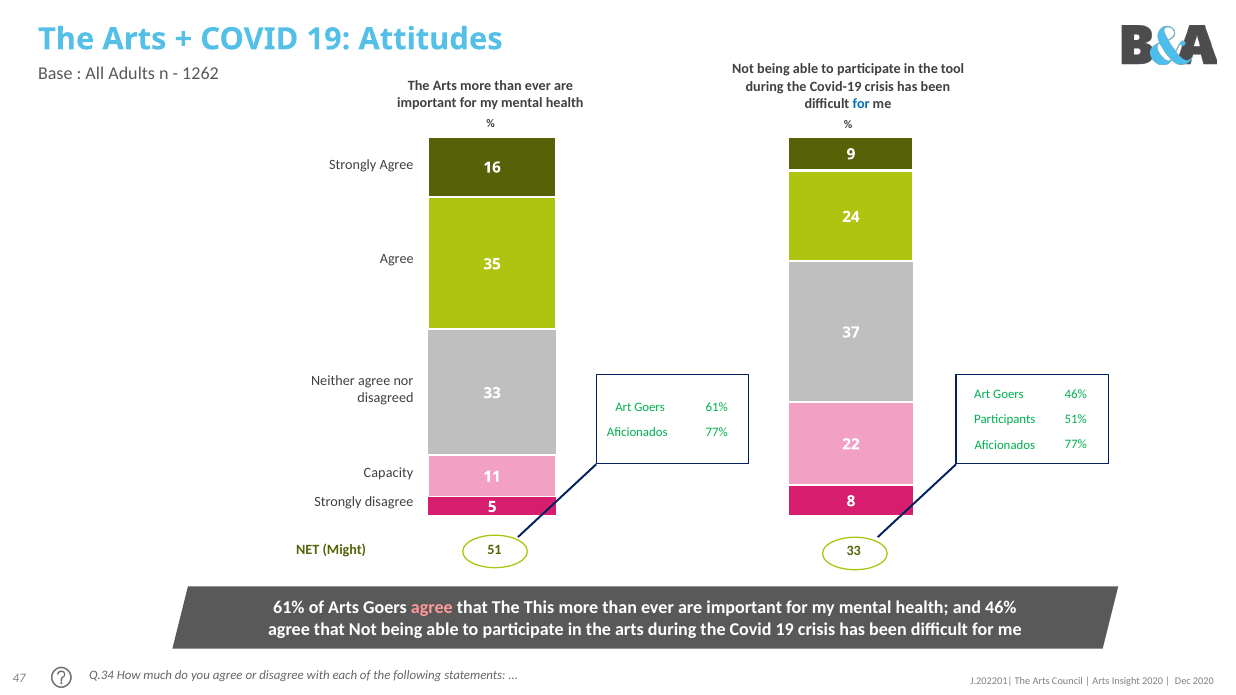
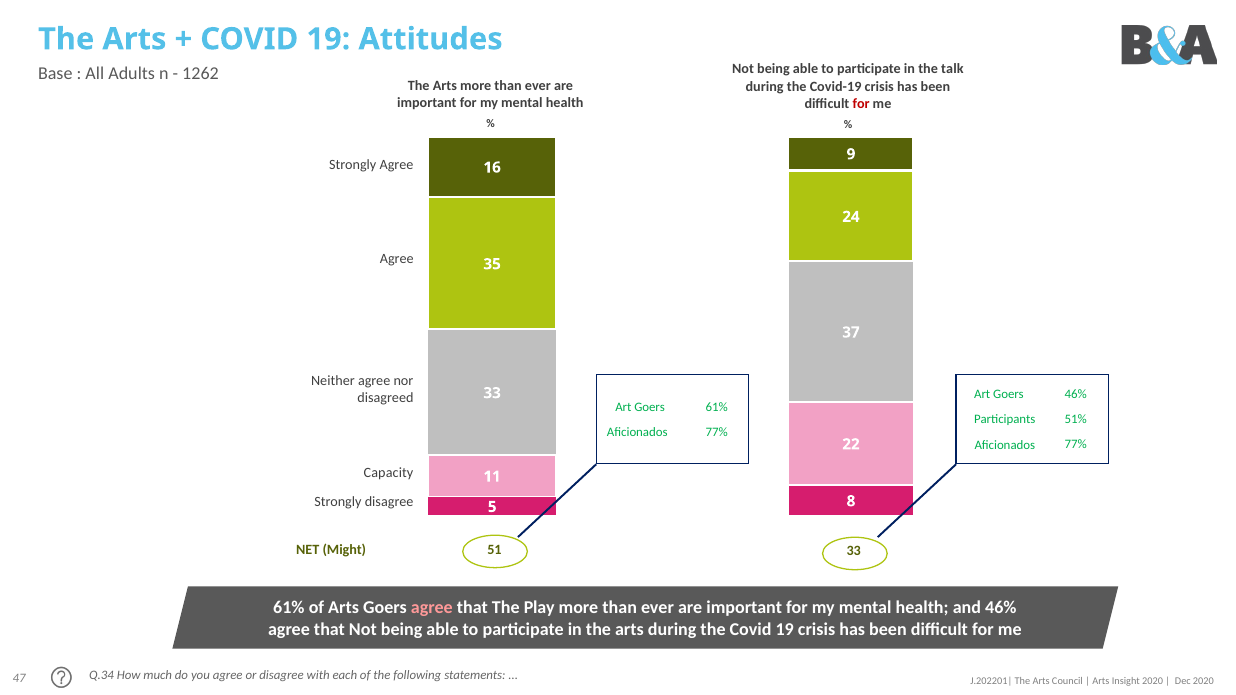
tool: tool -> talk (952, 69)
for colour: blue -> red (861, 104)
This: This -> Play (539, 608)
